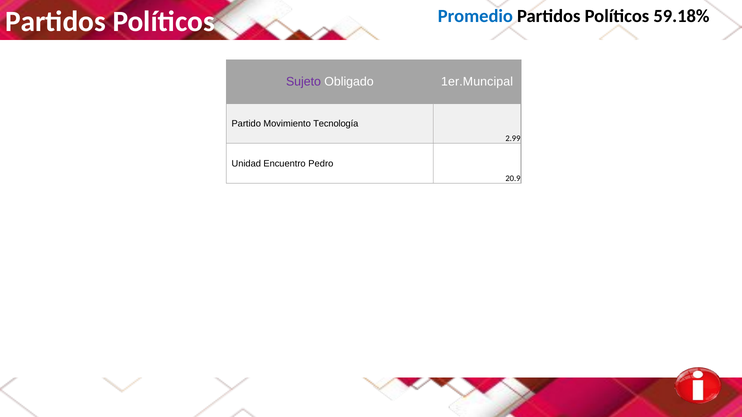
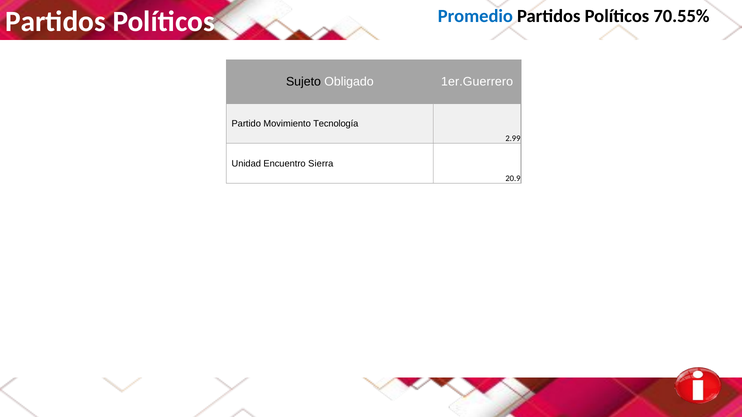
59.18%: 59.18% -> 70.55% (681, 16)
Sujeto colour: purple -> black (303, 82)
1er.Muncipal: 1er.Muncipal -> 1er.Guerrero (477, 82)
Pedro: Pedro -> Sierra (321, 164)
